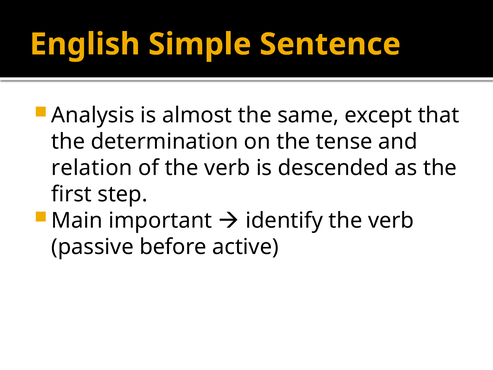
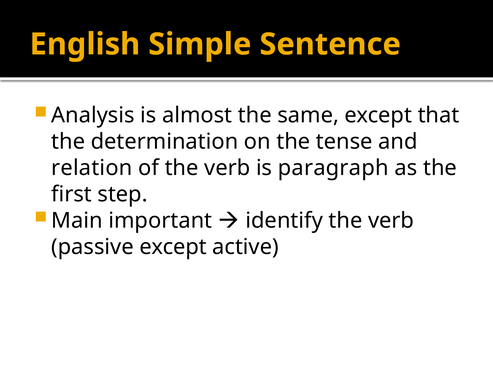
descended: descended -> paragraph (333, 168)
passive before: before -> except (173, 247)
